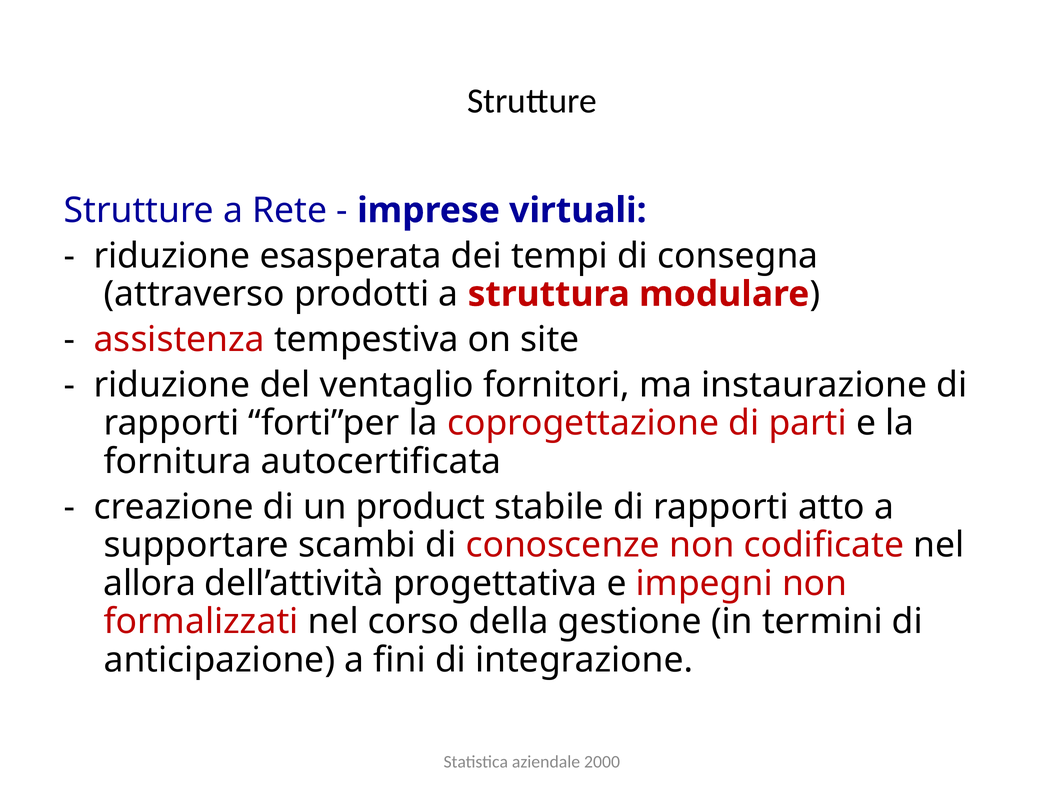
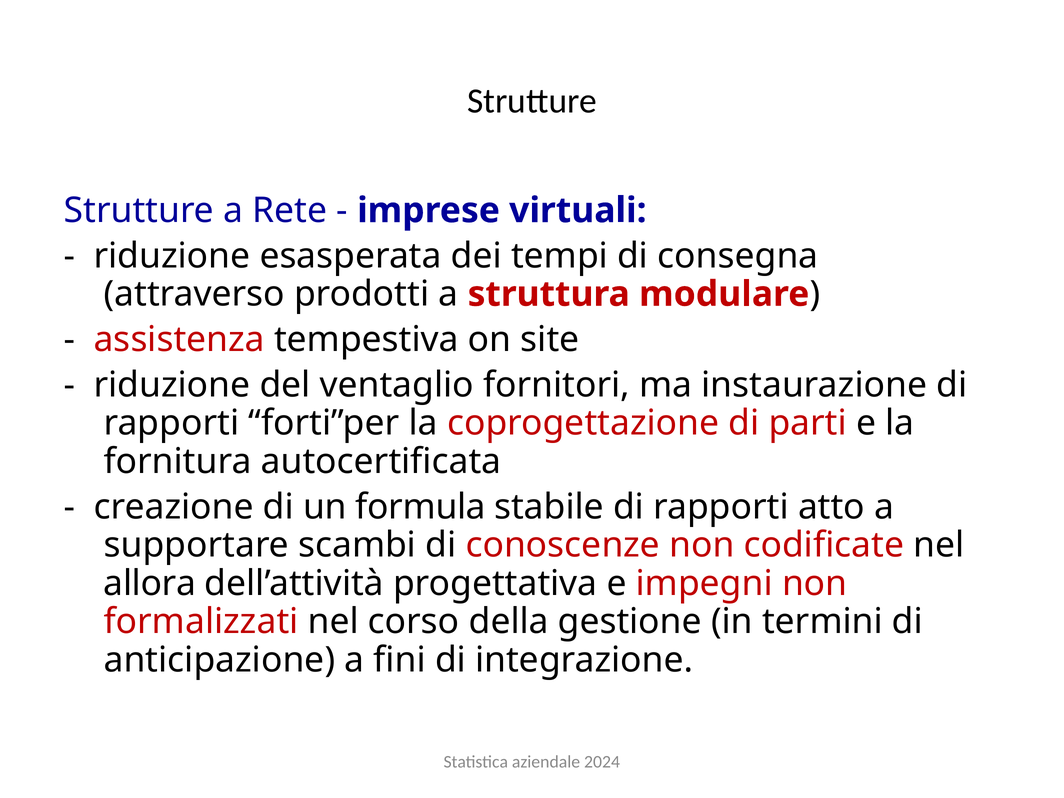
product: product -> formula (421, 507)
2000: 2000 -> 2024 (602, 762)
